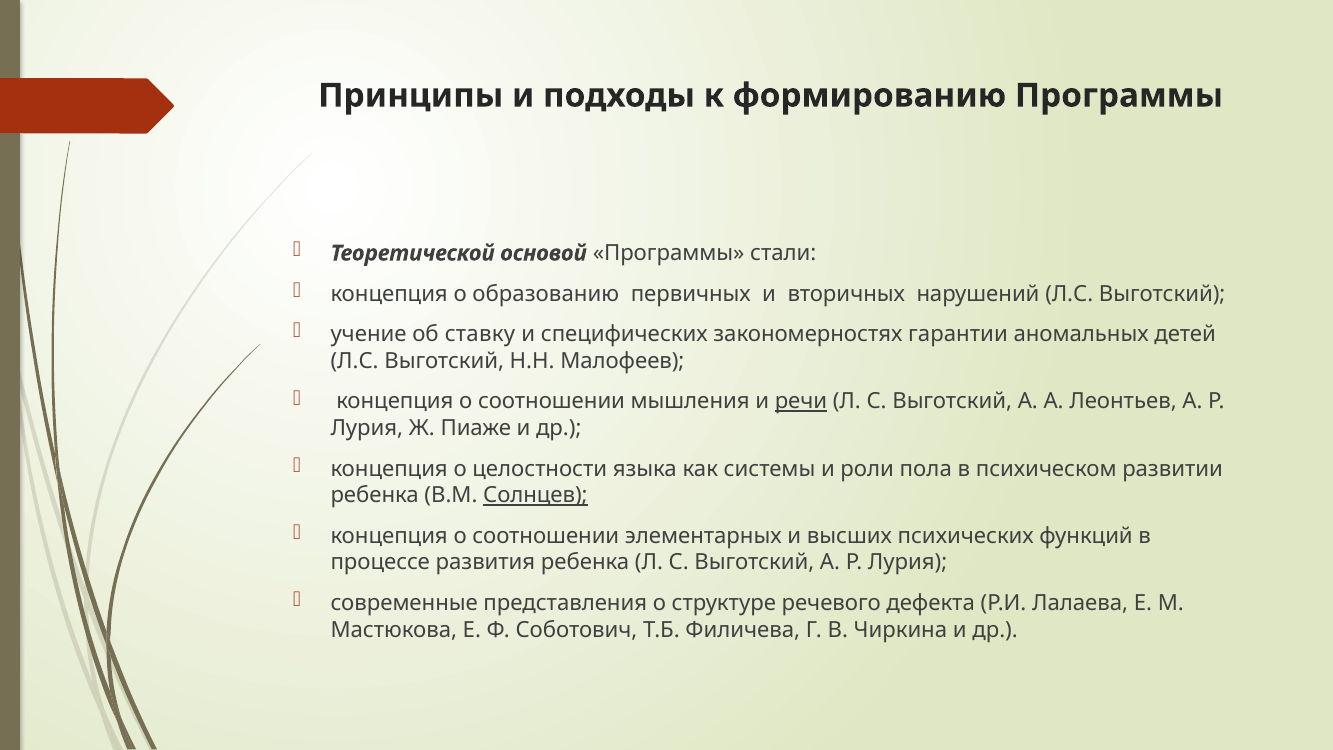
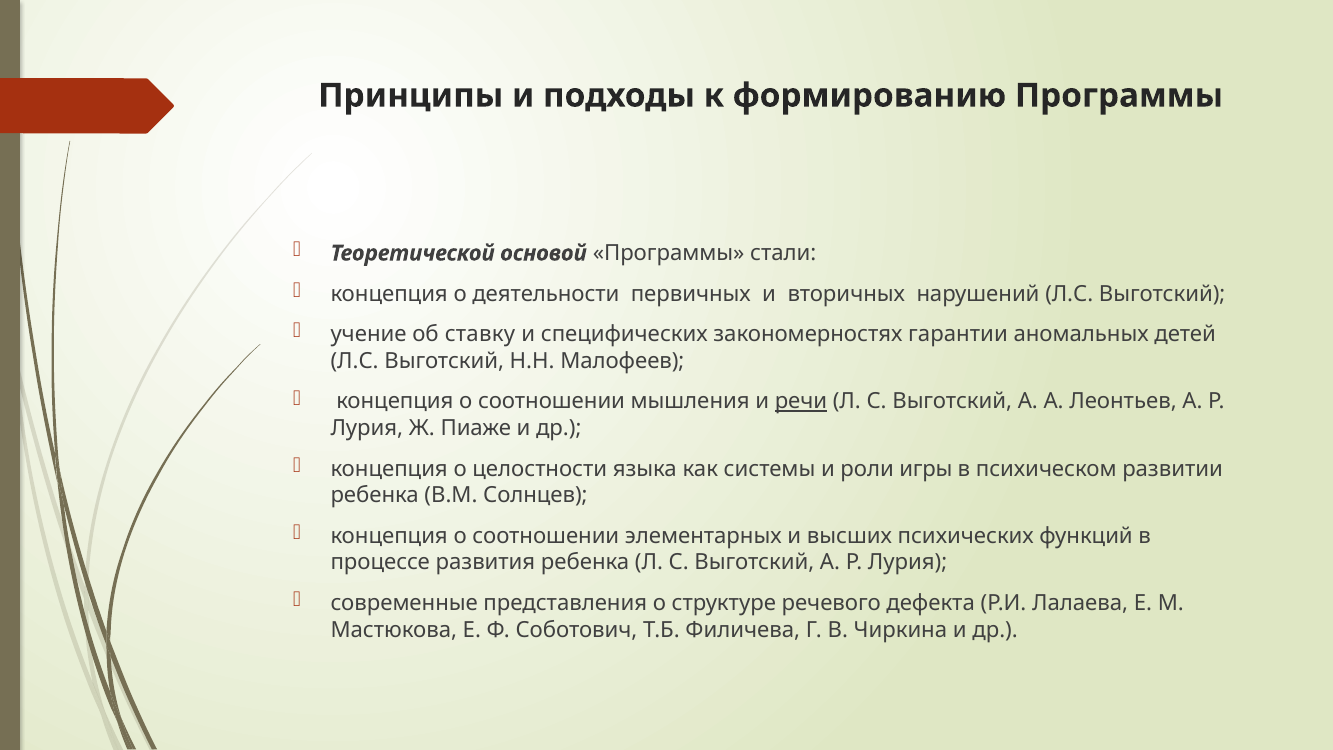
образованию: образованию -> деятельности (546, 294)
пола: пола -> игры (926, 469)
Солнцев underline: present -> none (535, 495)
